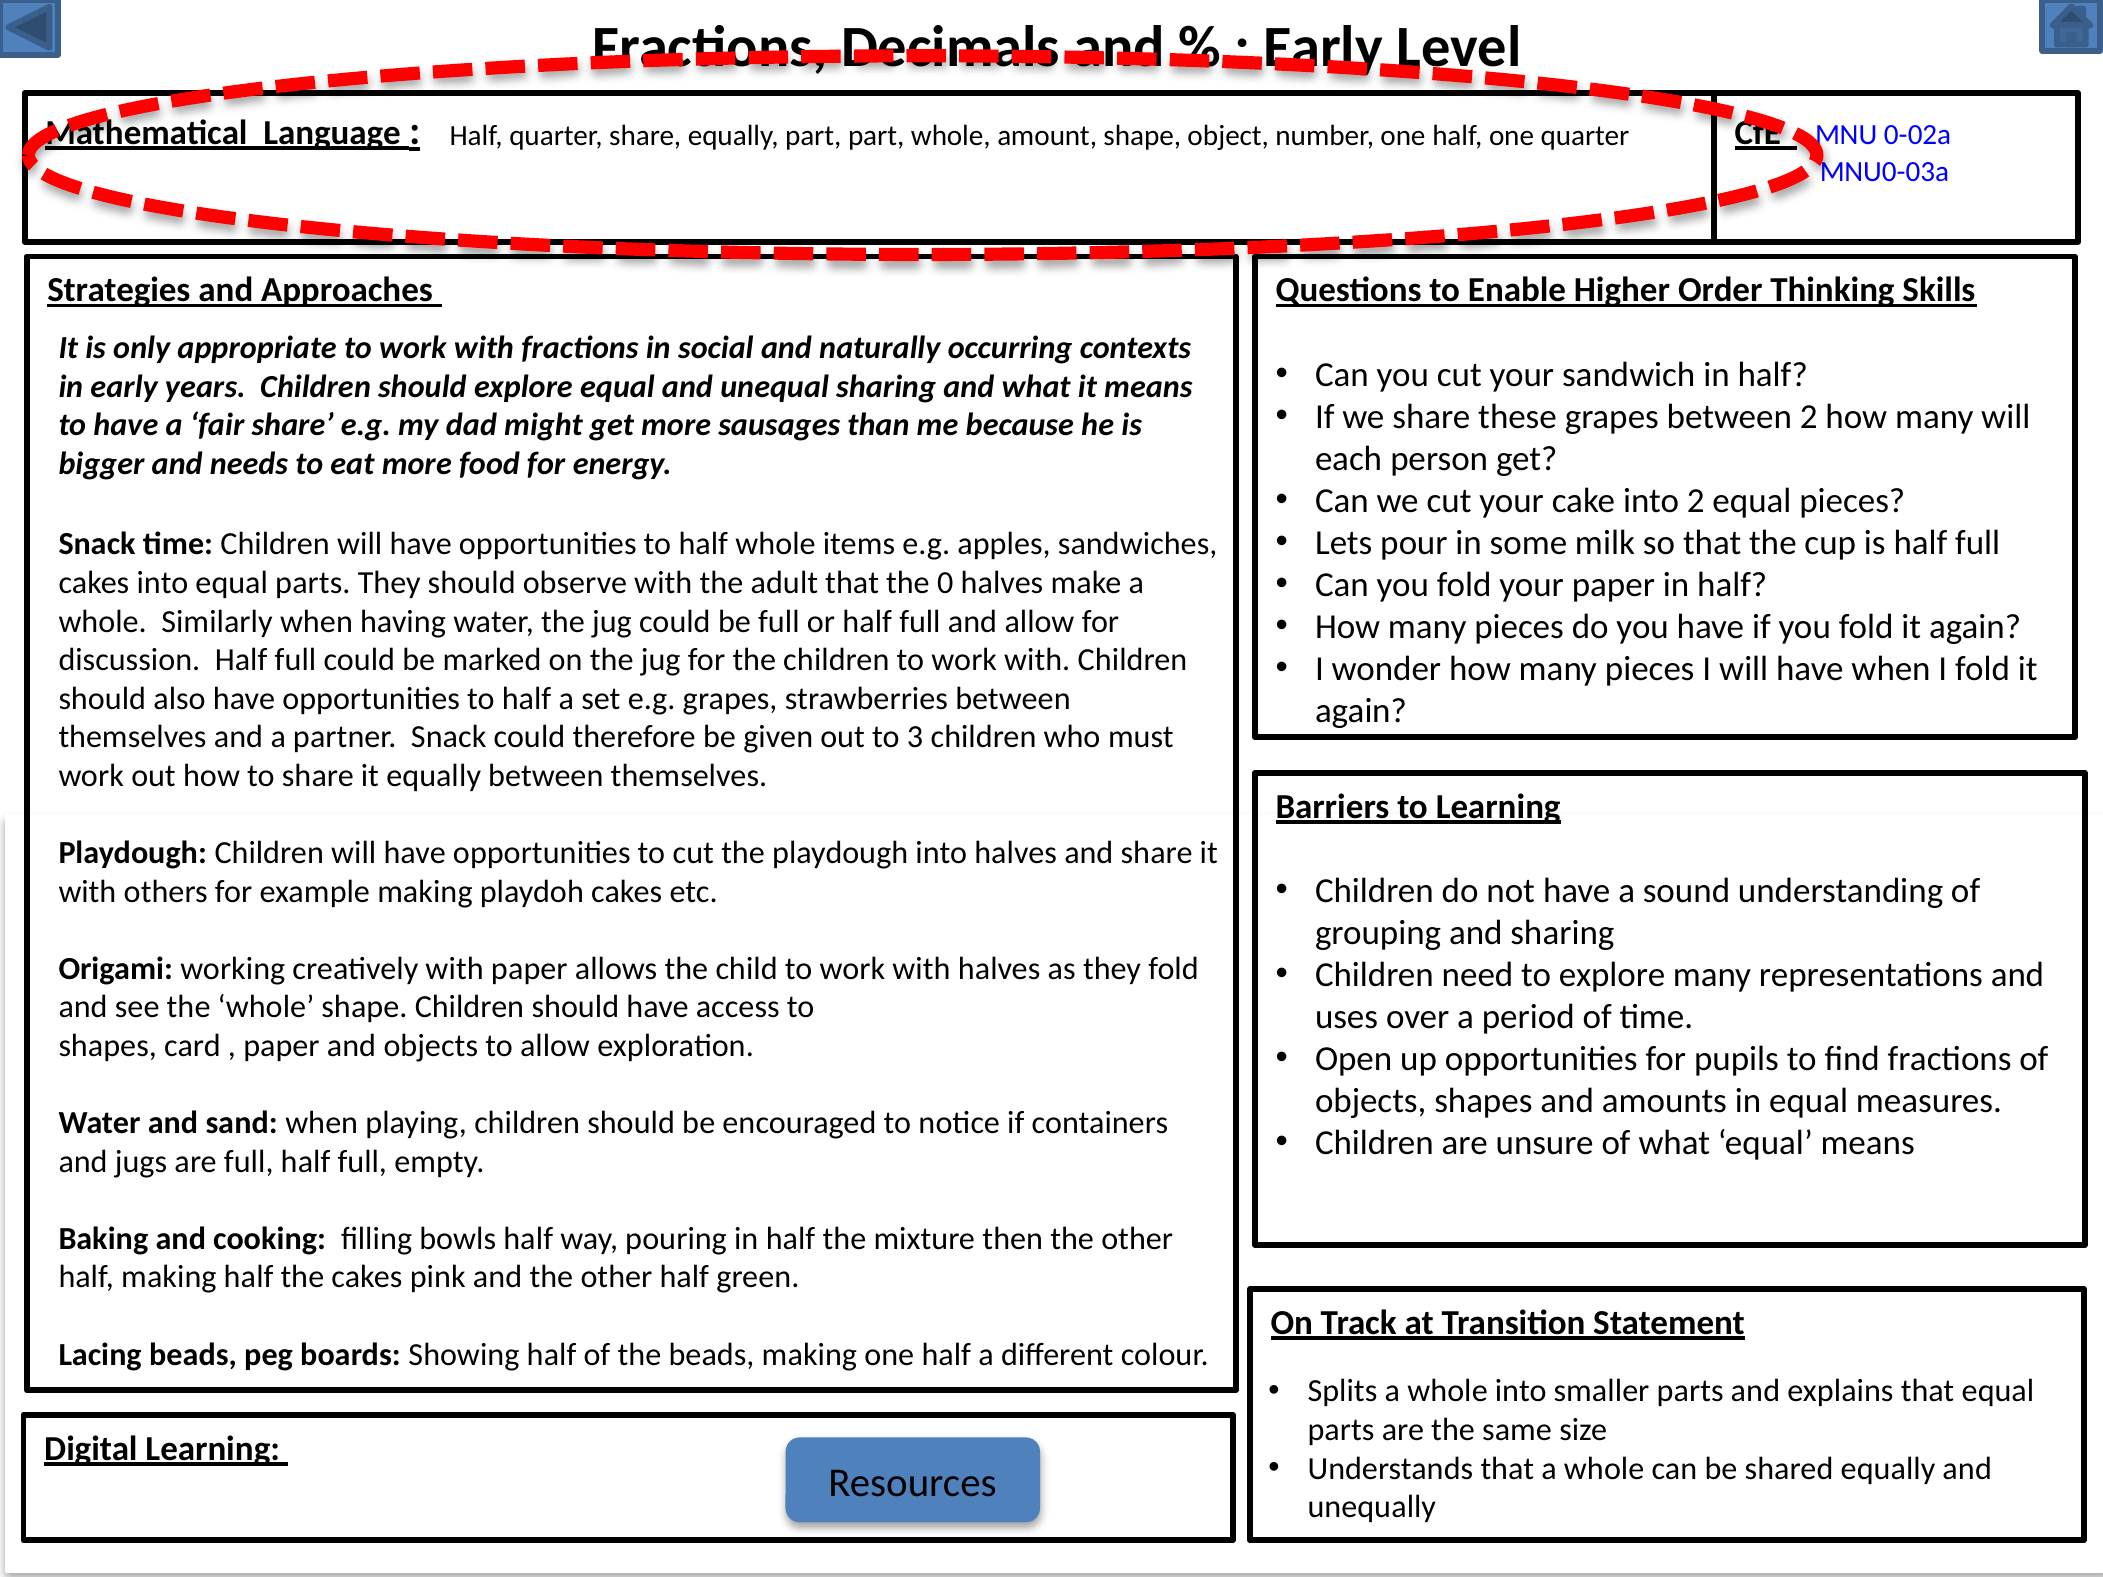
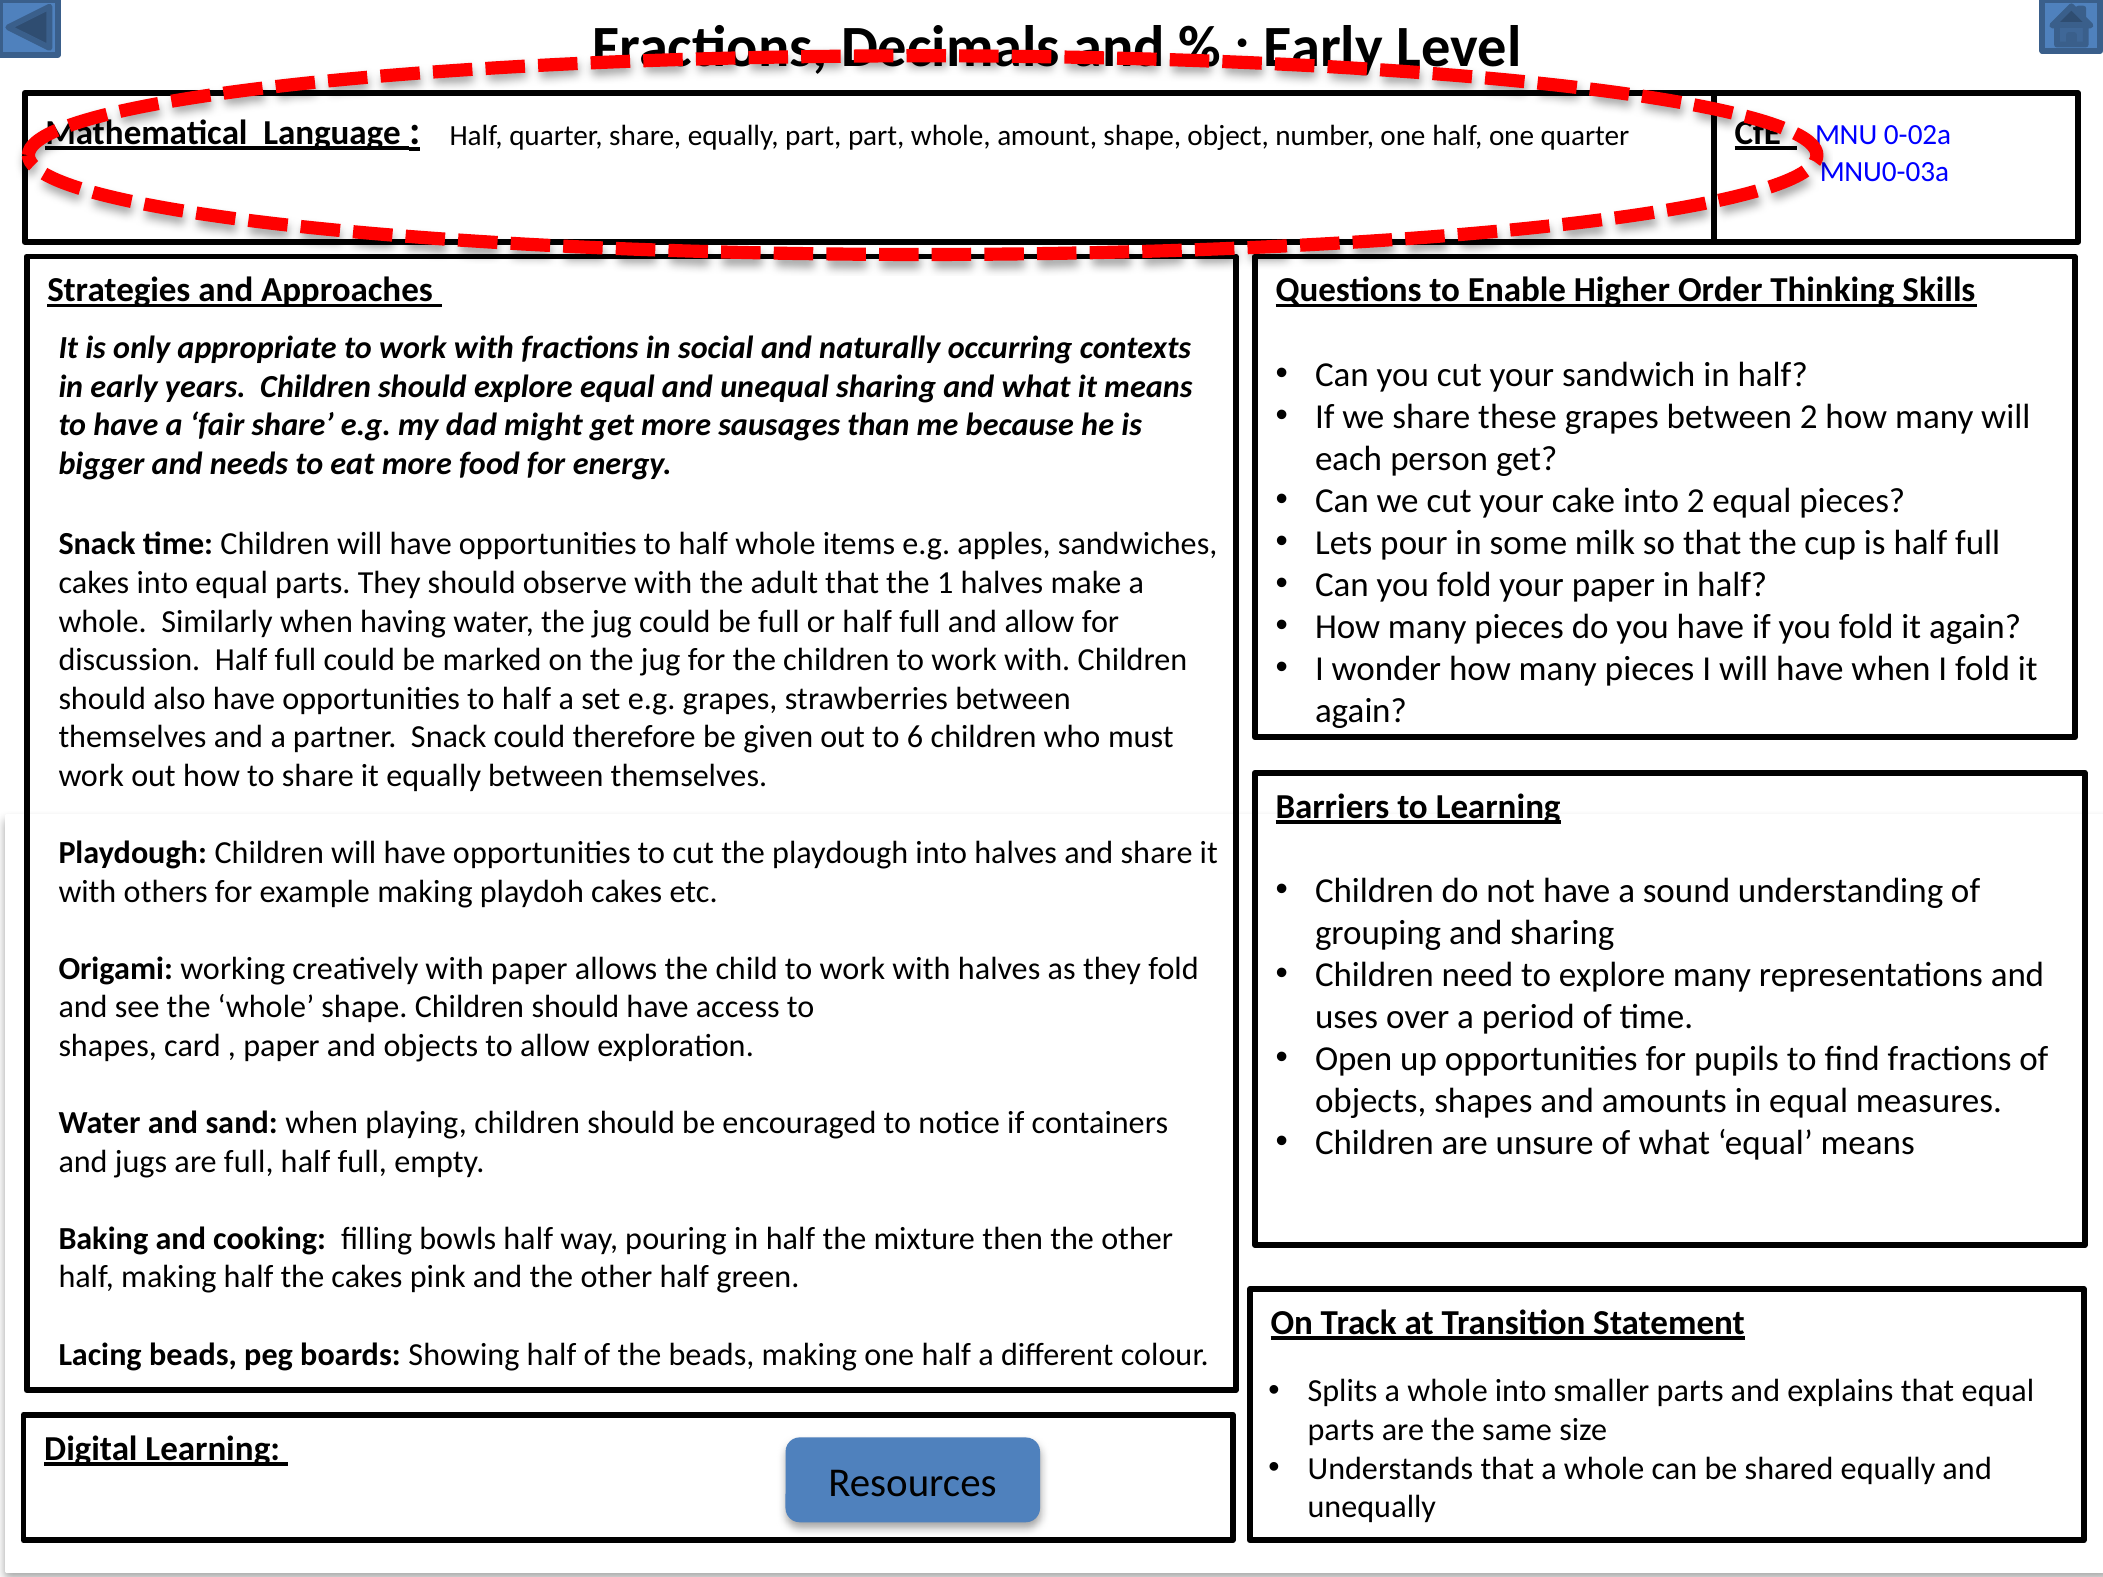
0: 0 -> 1 (945, 583)
3: 3 -> 6 (915, 737)
